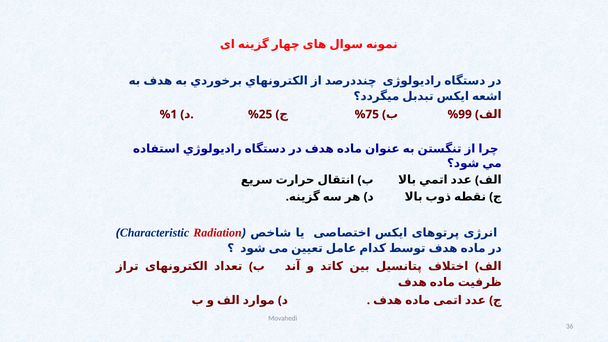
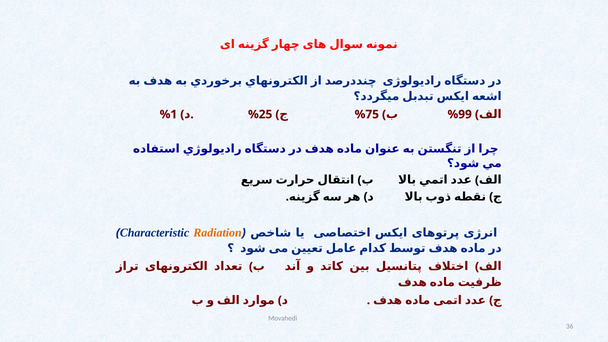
Radiation colour: red -> orange (218, 233)
